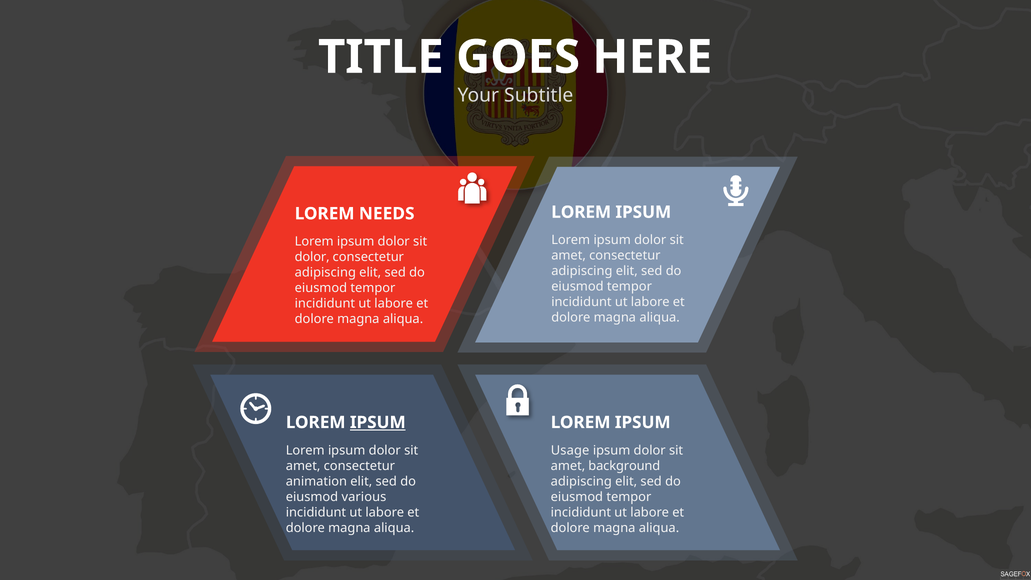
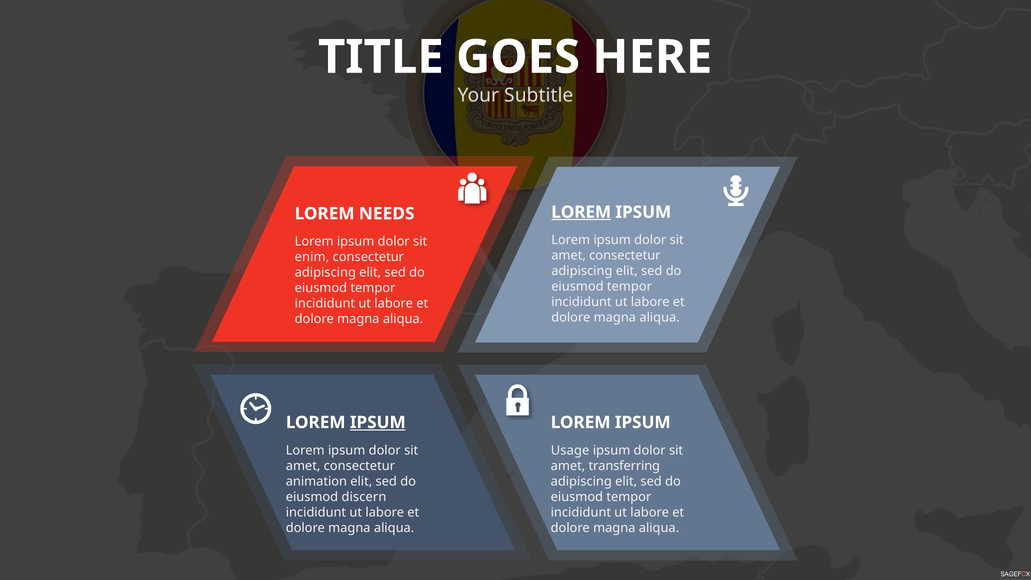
LOREM underline: none -> present (581, 212)
dolor: dolor -> enim (312, 257)
background: background -> transferring (624, 466)
various: various -> discern (364, 497)
